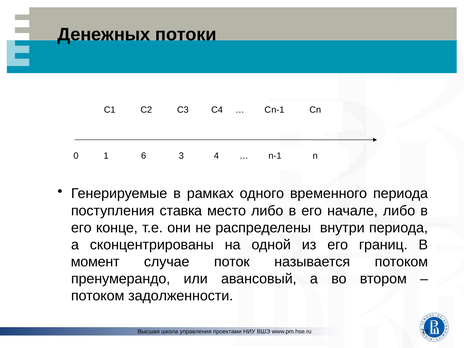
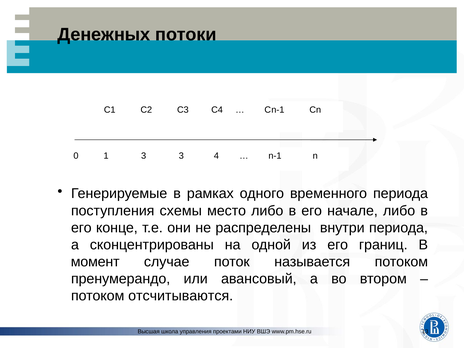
1 6: 6 -> 3 (144, 156)
ставка: ставка -> схемы (181, 211)
задолженности: задолженности -> отсчитываются (181, 296)
